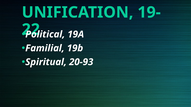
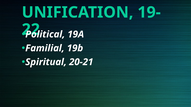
20-93: 20-93 -> 20-21 (81, 62)
